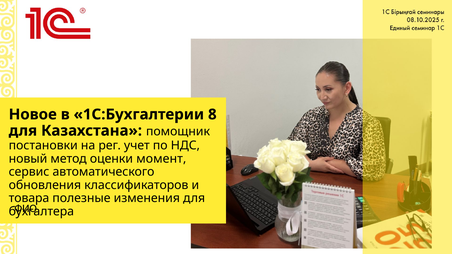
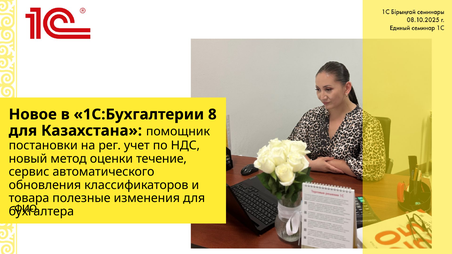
момент: момент -> течение (161, 159)
